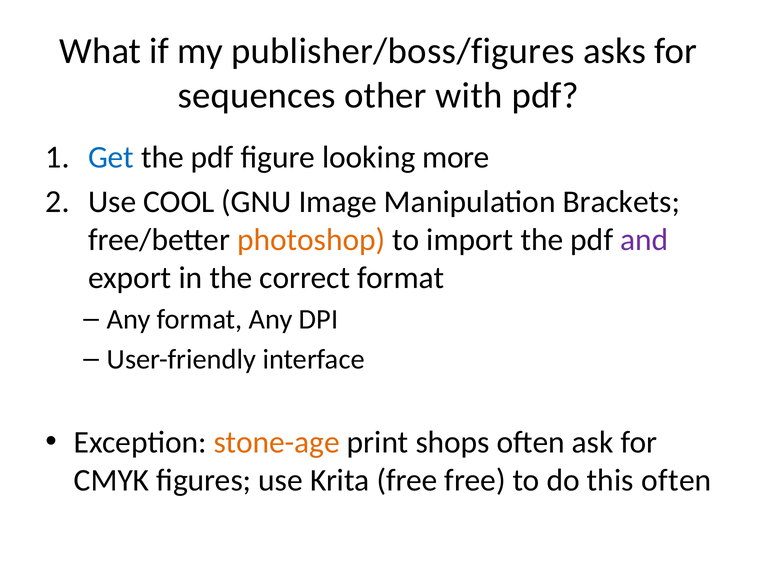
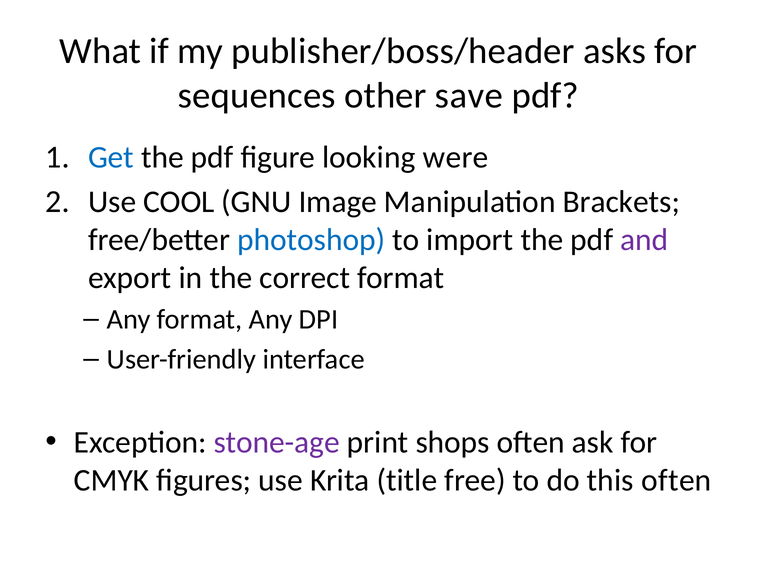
publisher/boss/figures: publisher/boss/figures -> publisher/boss/header (403, 51)
with: with -> save (469, 95)
more: more -> were (456, 157)
photoshop colour: orange -> blue (311, 240)
stone-age colour: orange -> purple (277, 442)
Krita free: free -> title (407, 480)
